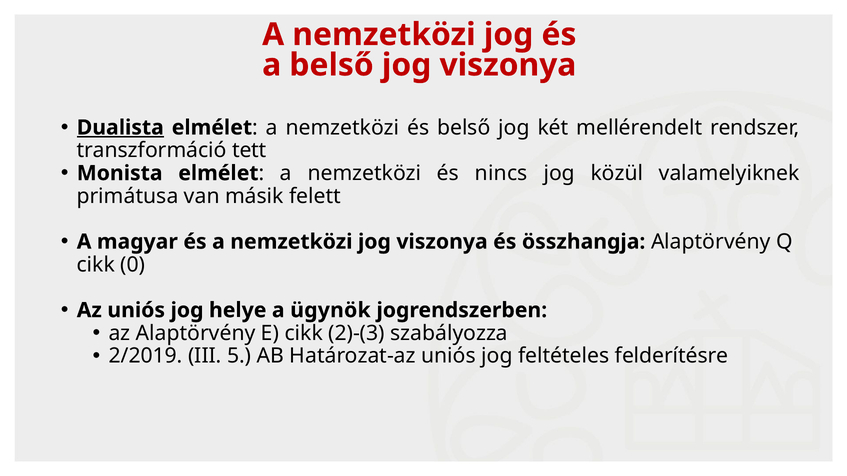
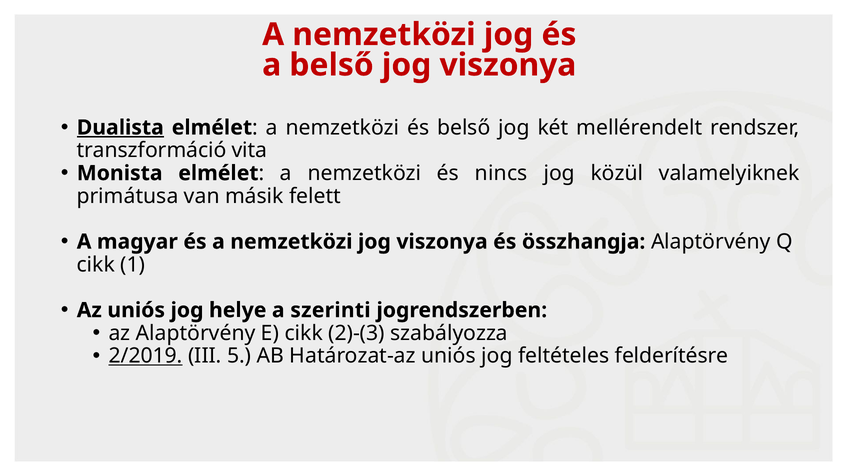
tett: tett -> vita (249, 150)
0: 0 -> 1 (133, 265)
ügynök: ügynök -> szerinti (330, 311)
2/2019 underline: none -> present (146, 356)
